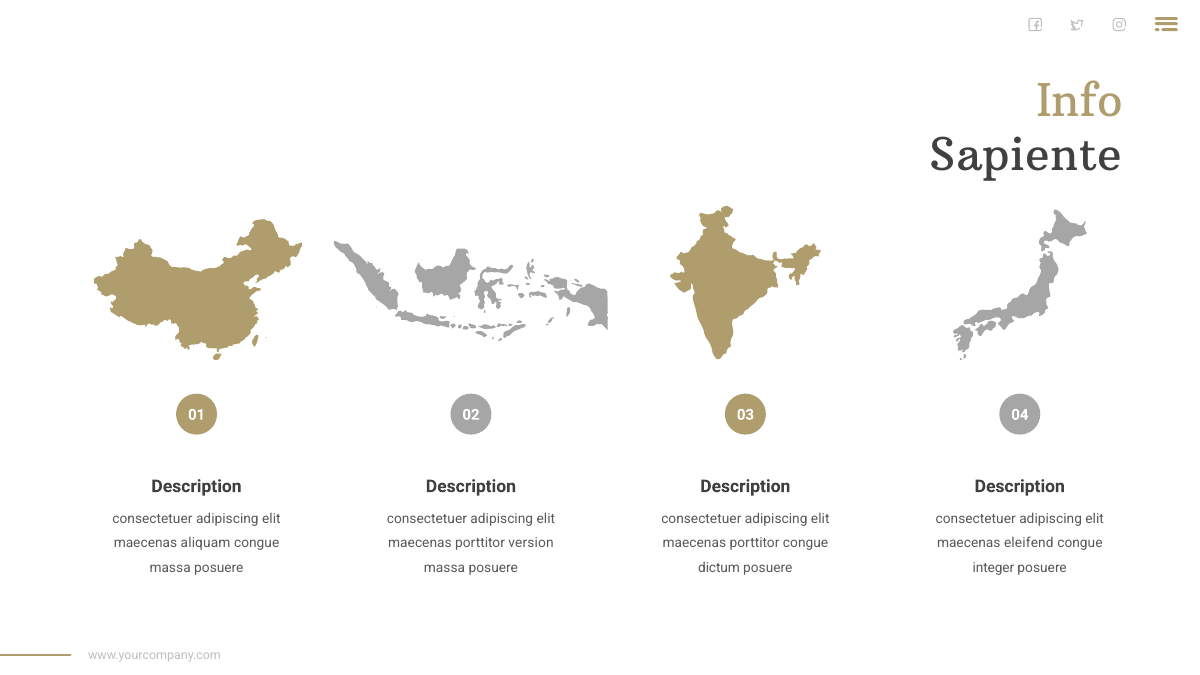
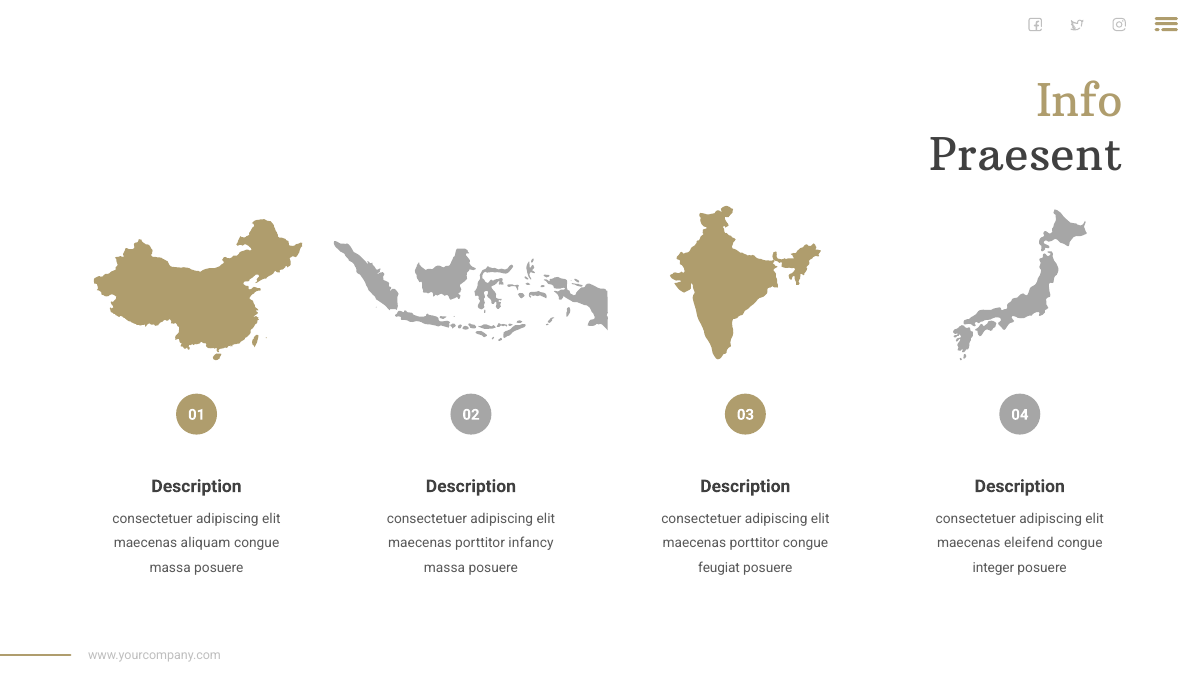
Sapiente: Sapiente -> Praesent (1026, 155)
version: version -> infancy (531, 543)
dictum: dictum -> feugiat (719, 568)
